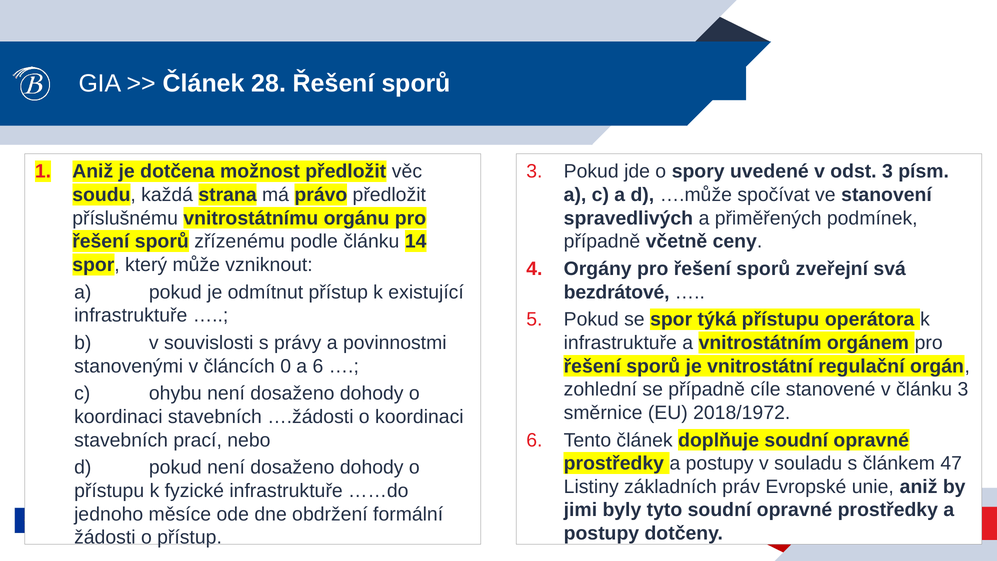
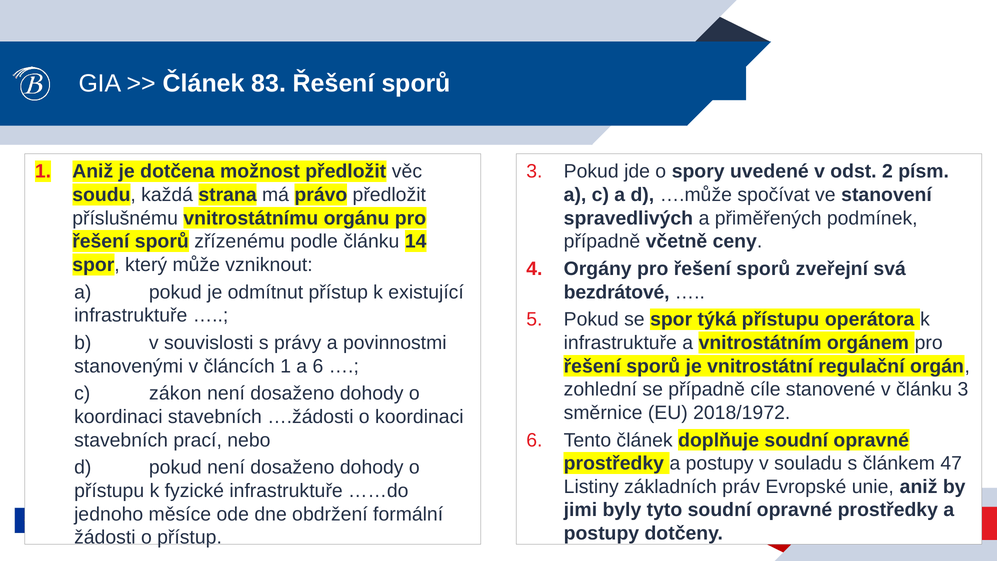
28: 28 -> 83 (269, 83)
odst 3: 3 -> 2 (887, 171)
článcích 0: 0 -> 1 (286, 366)
ohybu: ohybu -> zákon (175, 393)
